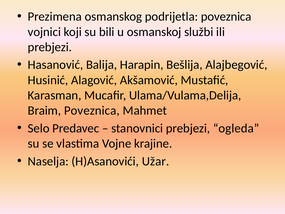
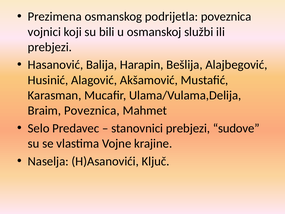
ogleda: ogleda -> sudove (236, 128)
Užar: Užar -> Ključ (156, 161)
